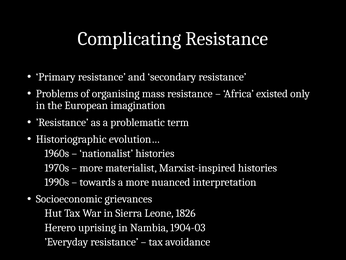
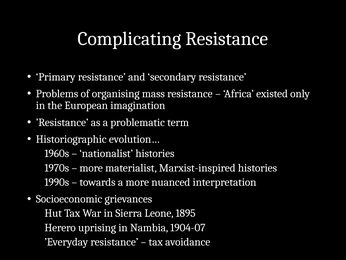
1826: 1826 -> 1895 (186, 213)
1904-03: 1904-03 -> 1904-07 (188, 227)
